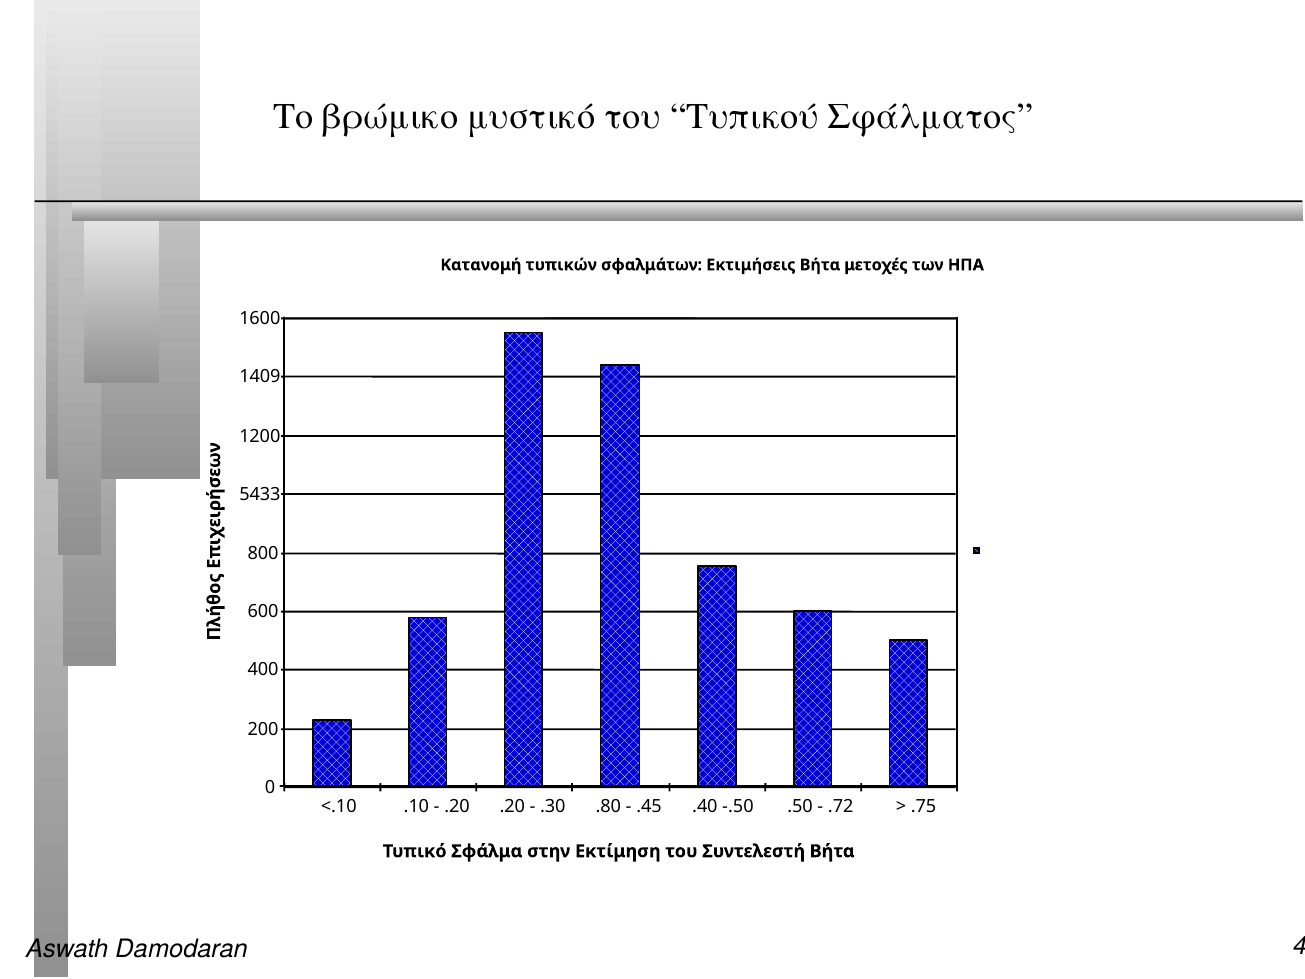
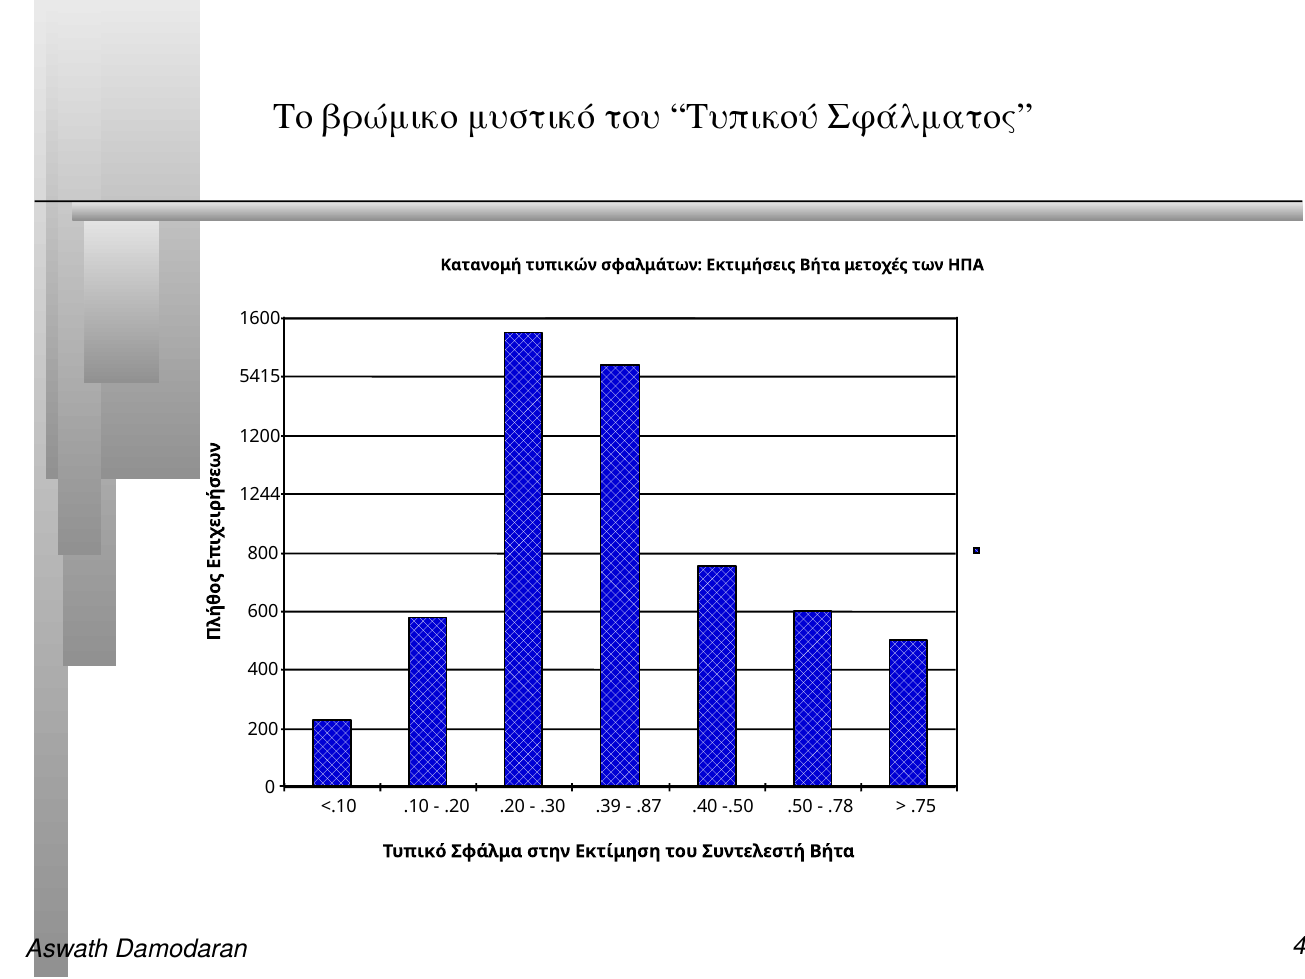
1409: 1409 -> 5415 (260, 377)
5433: 5433 -> 1244 (260, 494)
.80: .80 -> .39 (608, 806)
.45: .45 -> .87 (649, 806)
.72: .72 -> .78 (841, 806)
